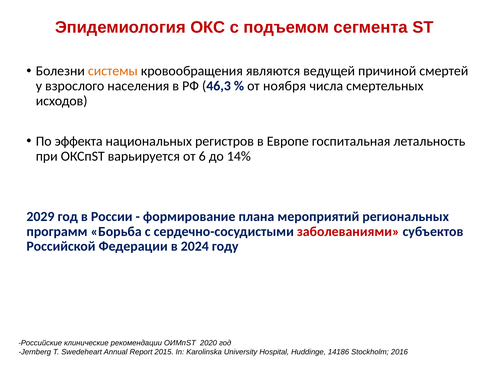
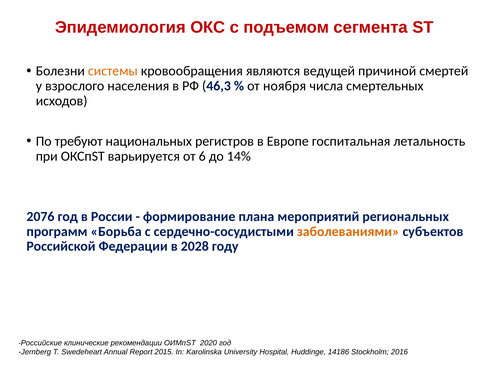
эффекта: эффекта -> требуют (79, 141)
2029: 2029 -> 2076 (40, 216)
заболеваниями colour: red -> orange (348, 231)
2024: 2024 -> 2028 (195, 246)
